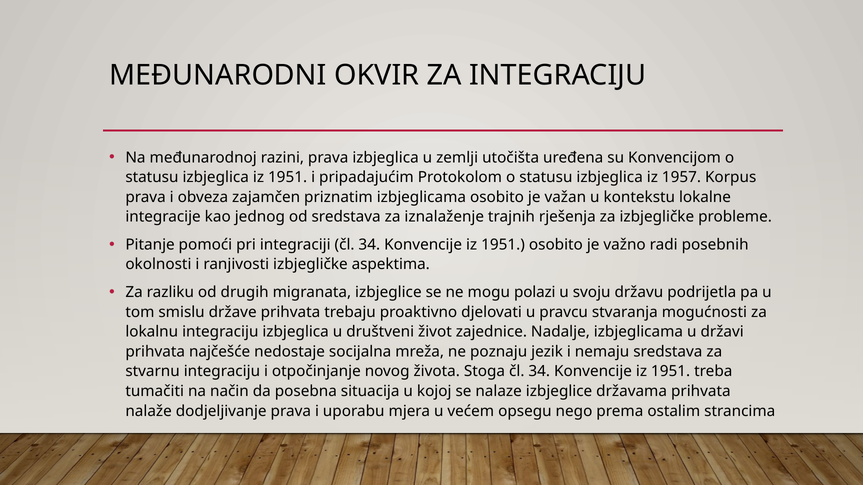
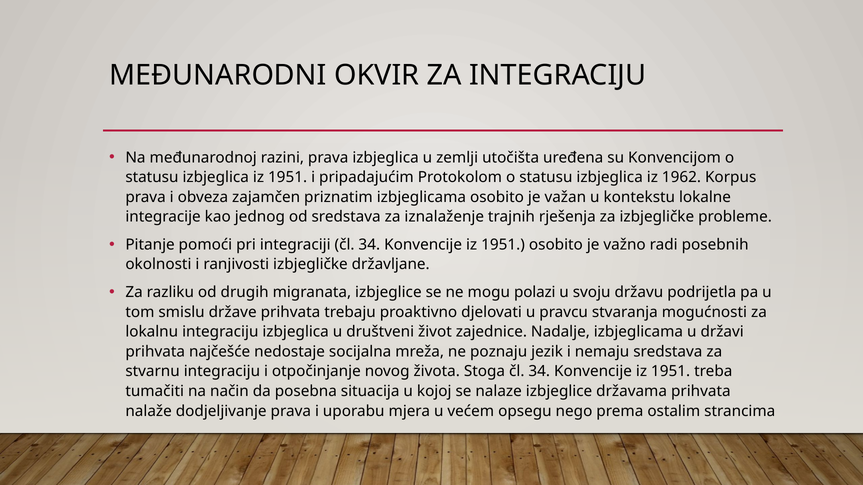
1957: 1957 -> 1962 (681, 177)
aspektima: aspektima -> državljane (391, 265)
